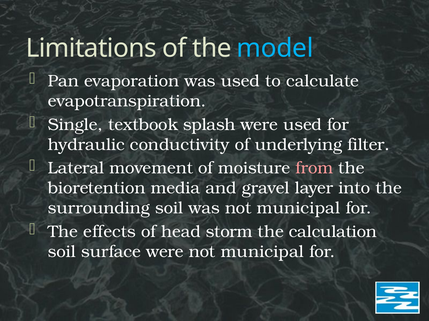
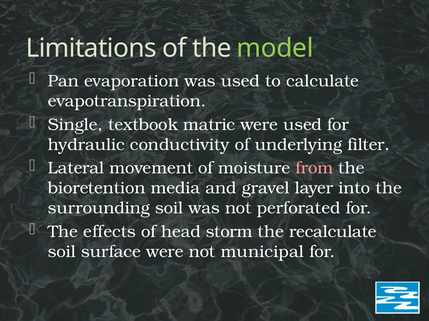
model colour: light blue -> light green (275, 48)
splash: splash -> matric (209, 125)
was not municipal: municipal -> perforated (299, 209)
calculation: calculation -> recalculate (333, 232)
